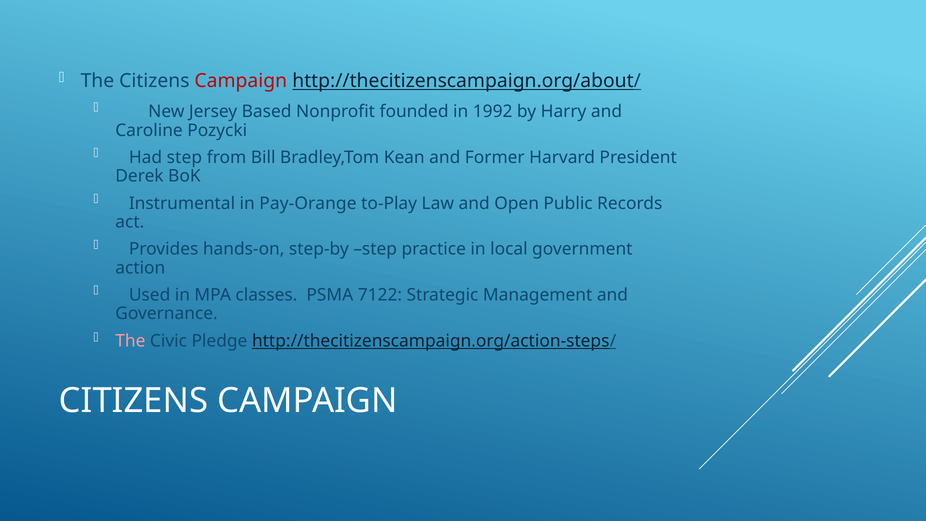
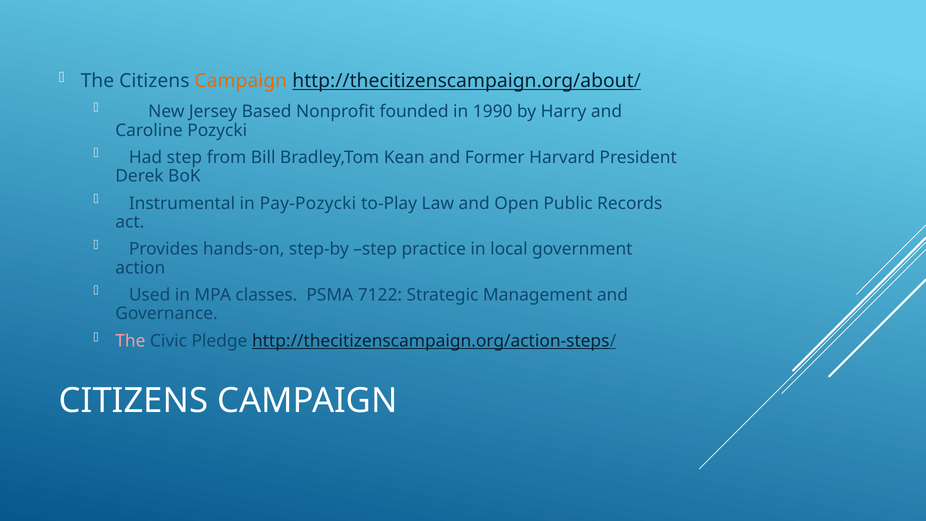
Campaign colour: red -> orange (241, 81)
1992: 1992 -> 1990 (493, 112)
Pay-Orange: Pay-Orange -> Pay-Pozycki (308, 203)
